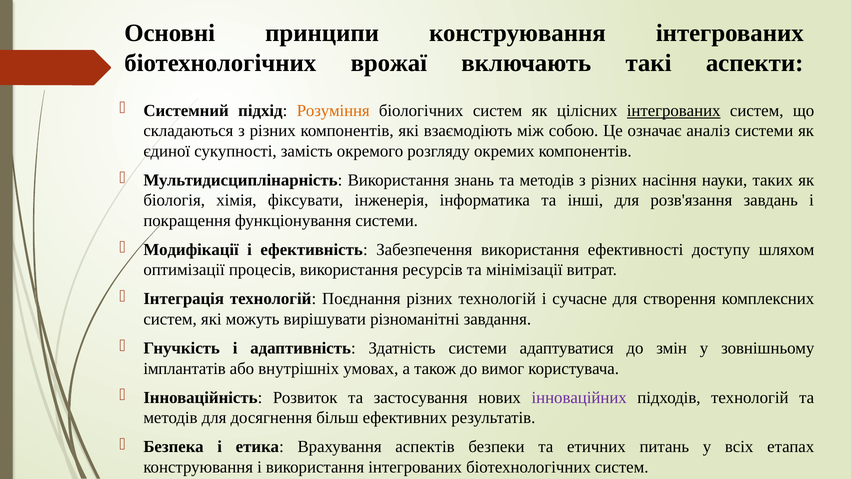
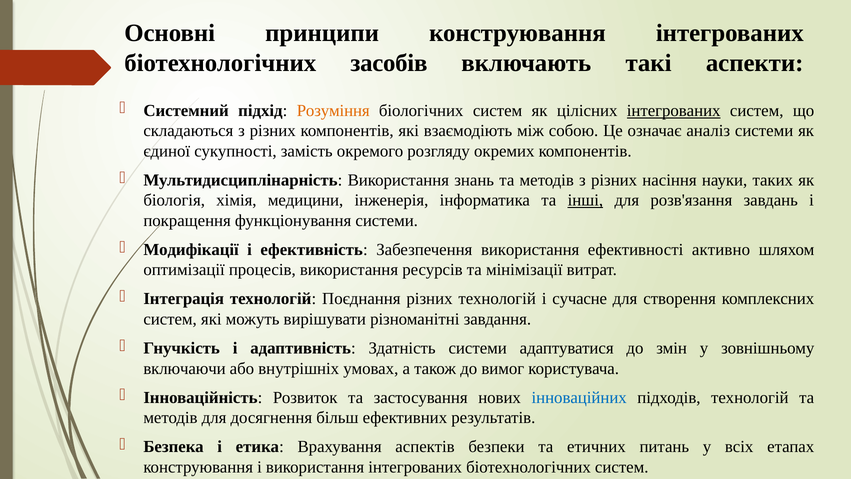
врожаї: врожаї -> засобів (389, 63)
фіксувати: фіксувати -> медицини (306, 200)
інші underline: none -> present (585, 200)
доступу: доступу -> активно (721, 249)
імплантатів: імплантатів -> включаючи (185, 368)
інноваційних colour: purple -> blue (579, 397)
